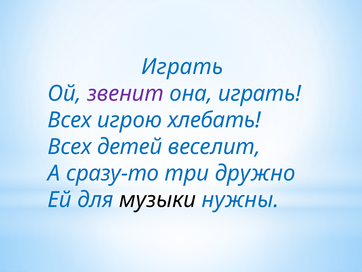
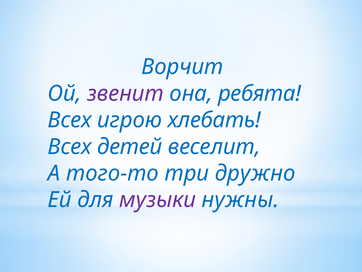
Играть: Играть -> Ворчит (182, 67)
она играть: играть -> ребята (260, 93)
сразу-то: сразу-то -> того-то (112, 173)
музыки colour: black -> purple (158, 199)
